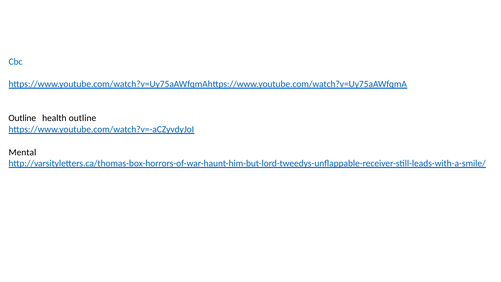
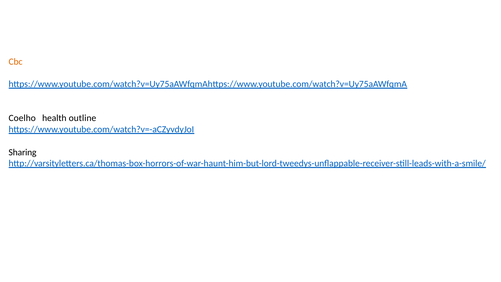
Cbc colour: blue -> orange (16, 62)
Outline: Outline -> Coelho (22, 118)
Mental: Mental -> Sharing (23, 152)
